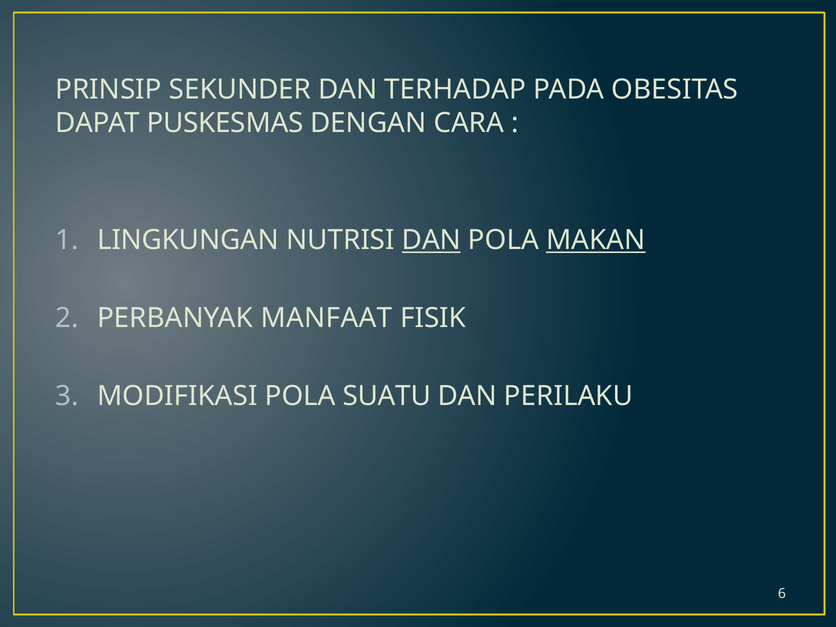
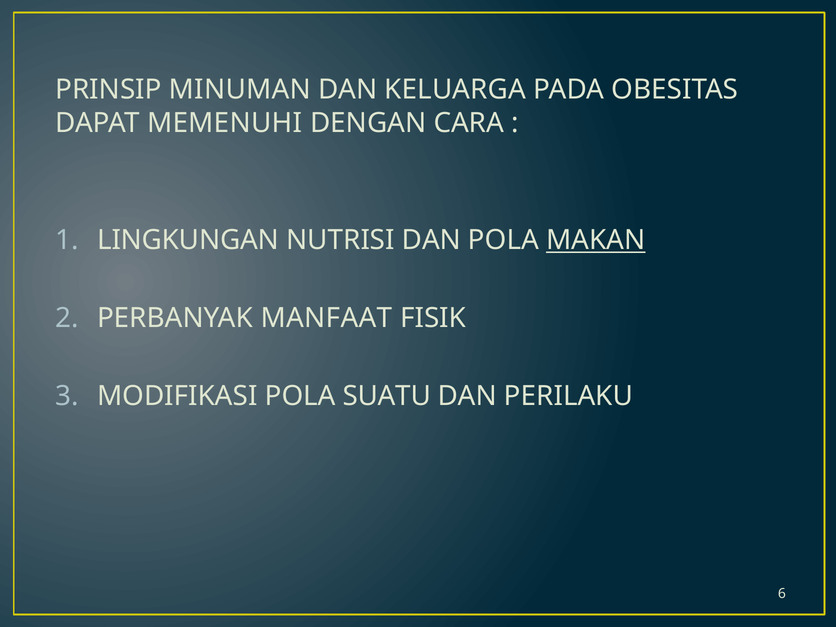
SEKUNDER: SEKUNDER -> MINUMAN (240, 90)
TERHADAP: TERHADAP -> KELUARGA (455, 90)
PUSKESMAS: PUSKESMAS -> MEMENUHI (225, 123)
DAN underline: present -> none (431, 240)
